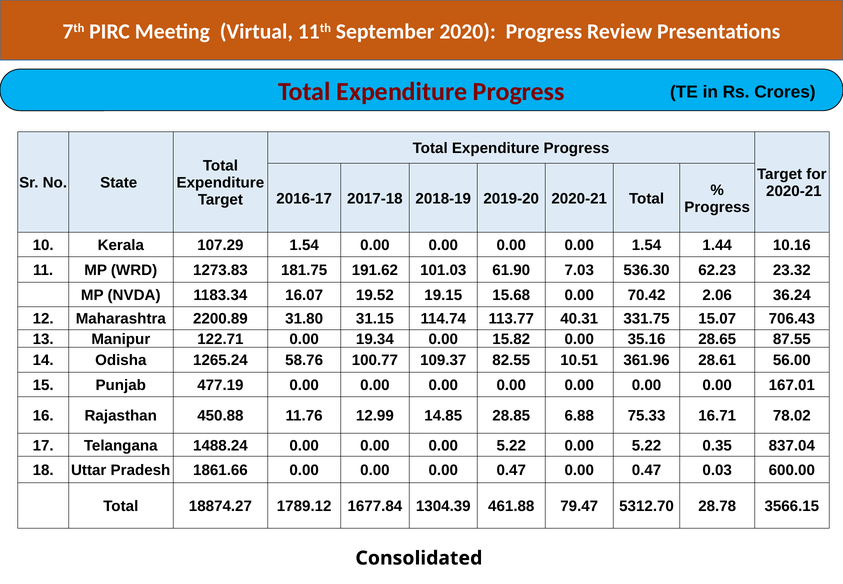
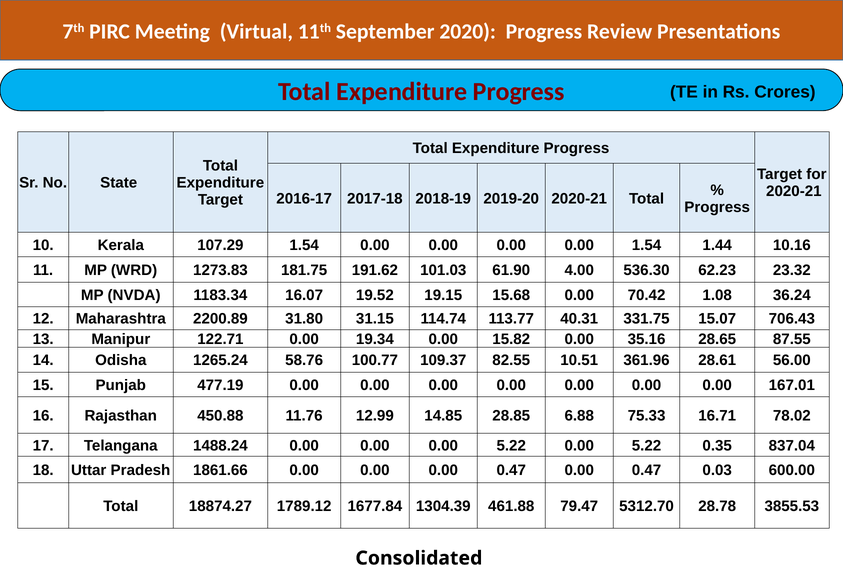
7.03: 7.03 -> 4.00 (579, 270)
2.06: 2.06 -> 1.08 (717, 295)
3566.15: 3566.15 -> 3855.53 (792, 506)
